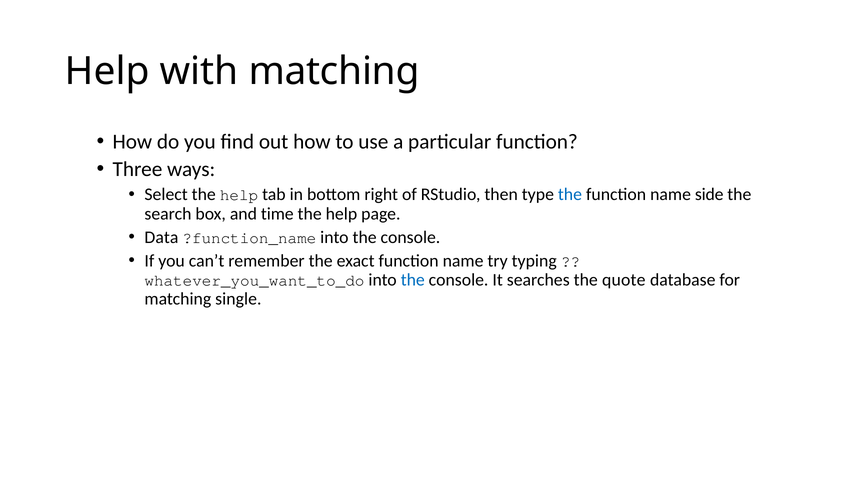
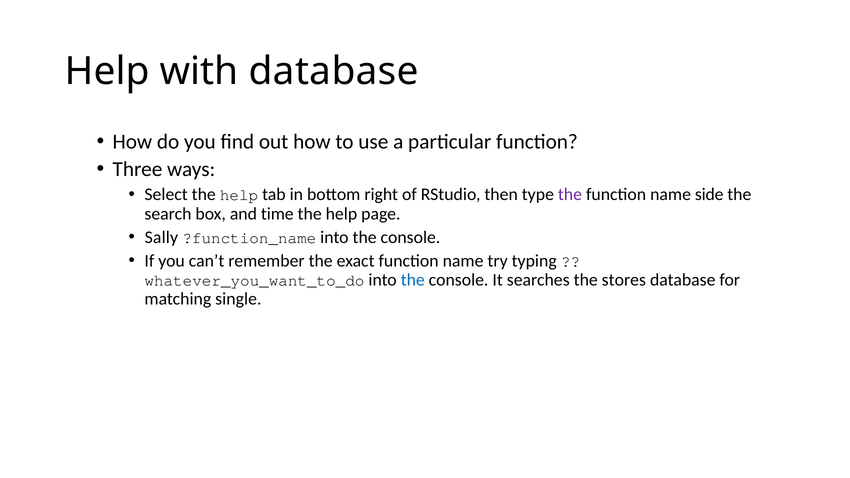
with matching: matching -> database (334, 71)
the colour: blue -> purple (570, 195)
Data: Data -> Sally (161, 237)
quote: quote -> stores (624, 280)
